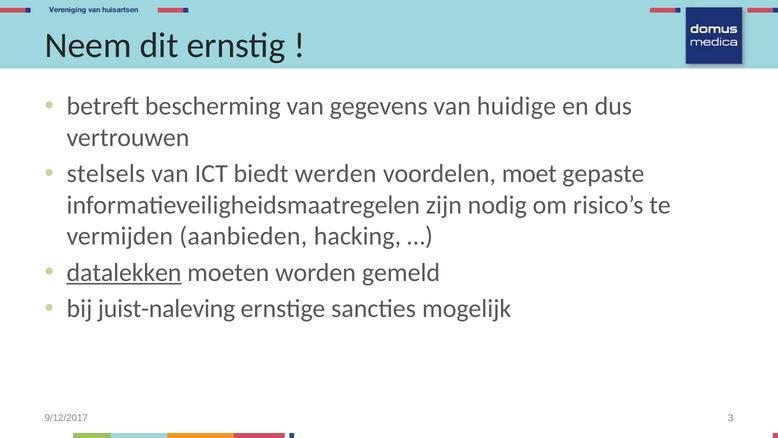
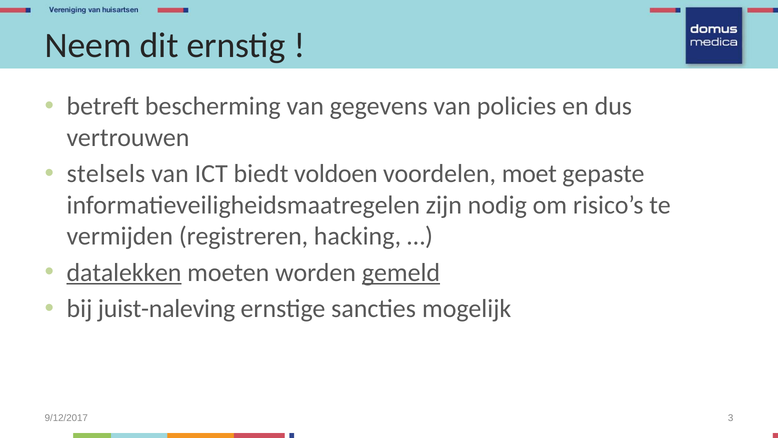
huidige: huidige -> policies (517, 106)
werden: werden -> voldoen (336, 174)
aanbieden: aanbieden -> registreren (244, 236)
gemeld underline: none -> present (401, 272)
